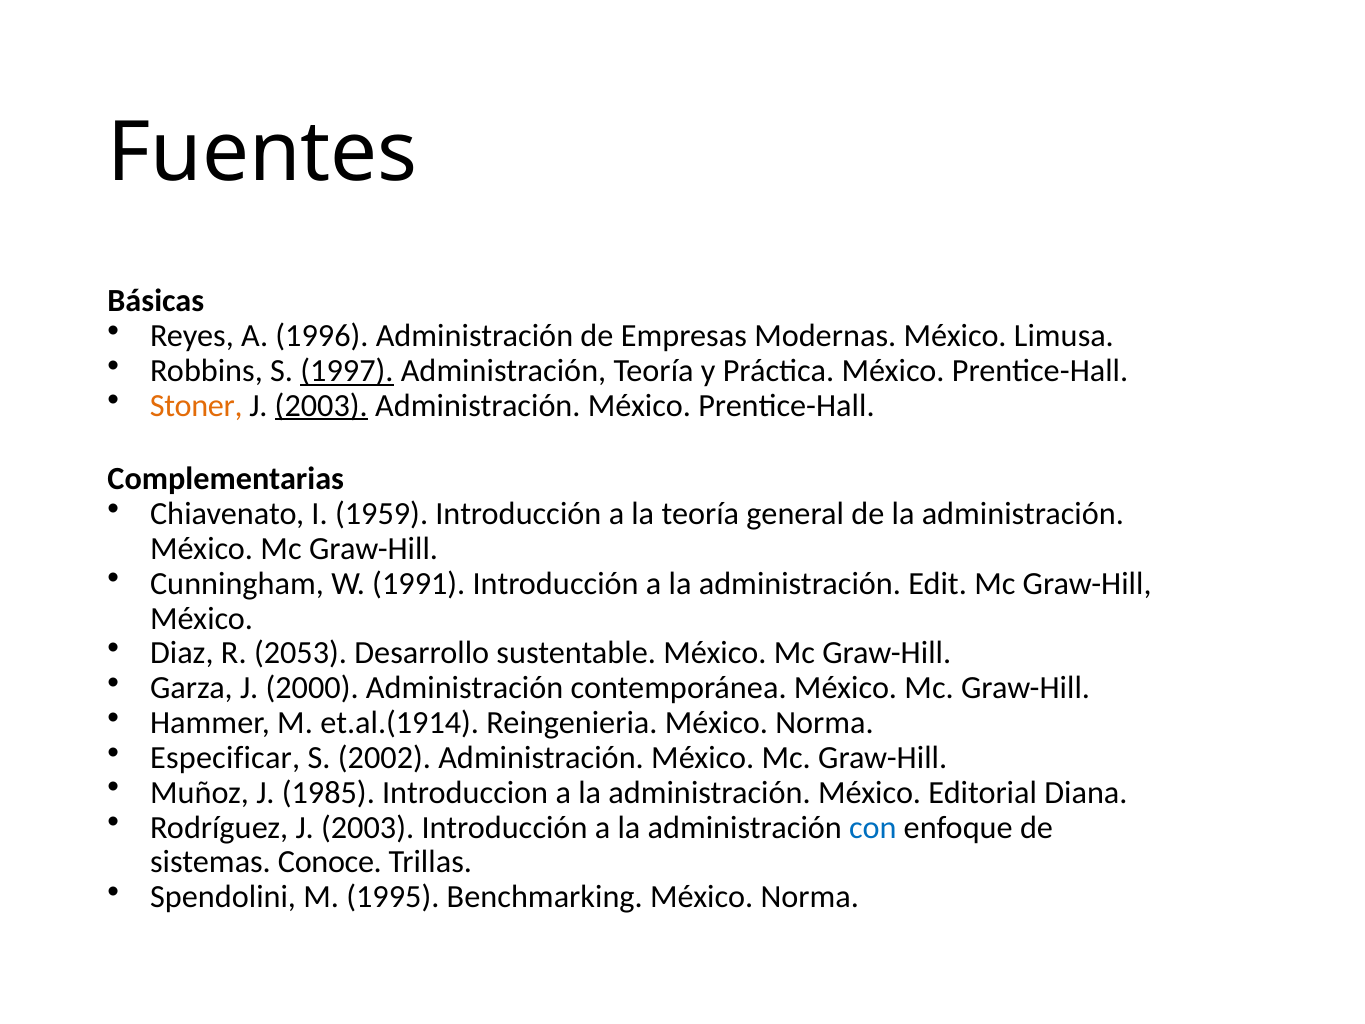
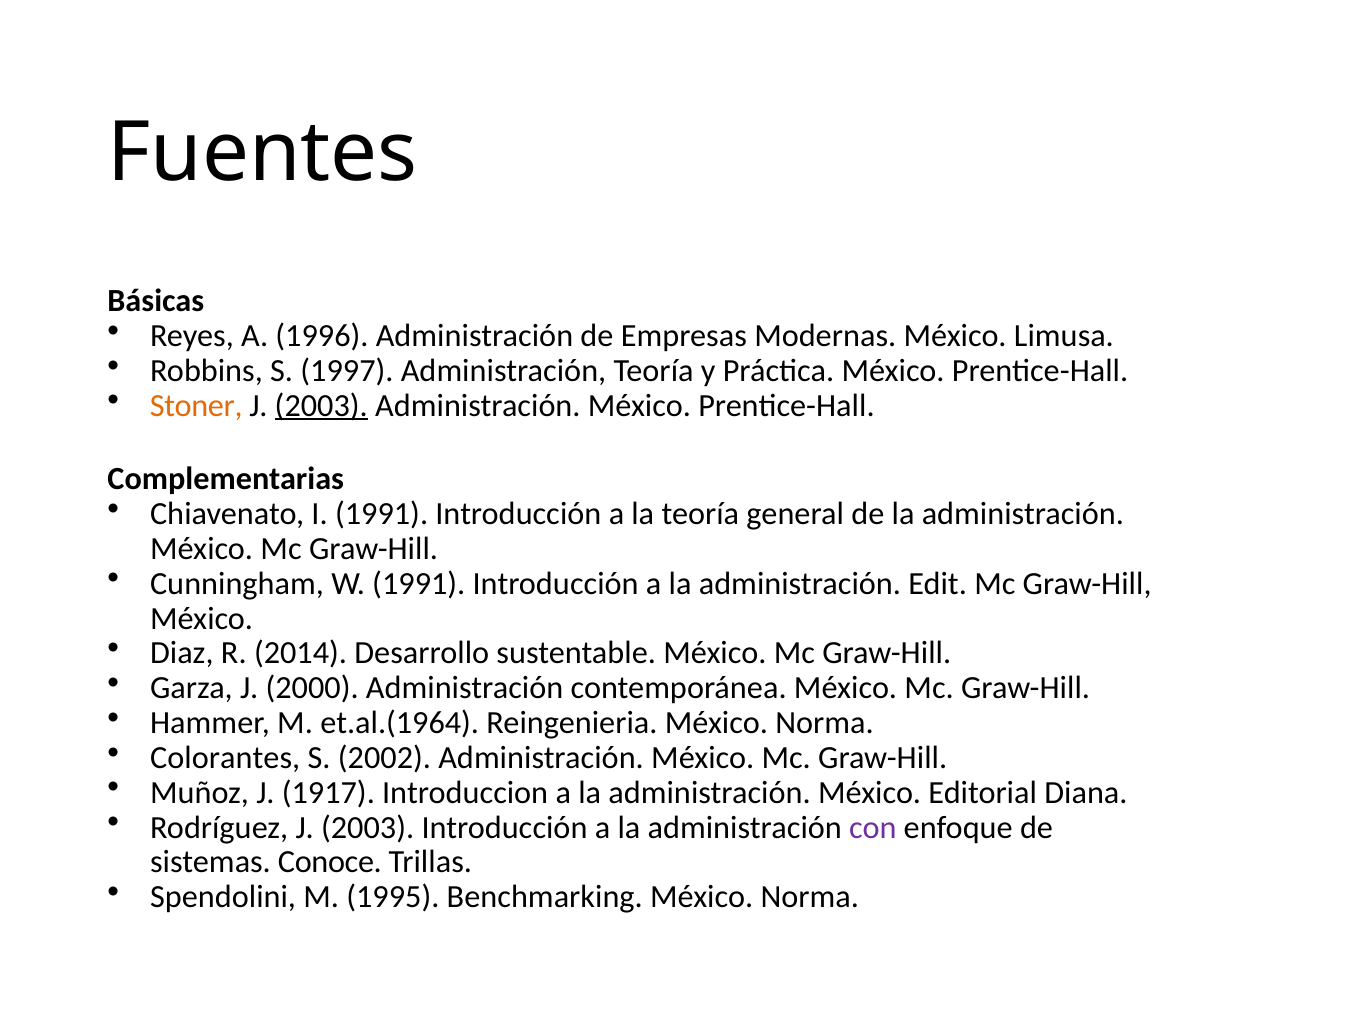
1997 underline: present -> none (347, 371)
I 1959: 1959 -> 1991 (382, 514)
2053: 2053 -> 2014 (301, 653)
et.al.(1914: et.al.(1914 -> et.al.(1964 (400, 723)
Especificar: Especificar -> Colorantes (225, 758)
1985: 1985 -> 1917 (328, 792)
con colour: blue -> purple (873, 827)
